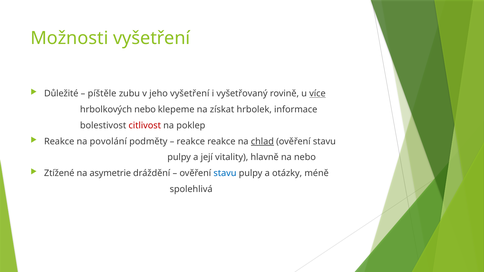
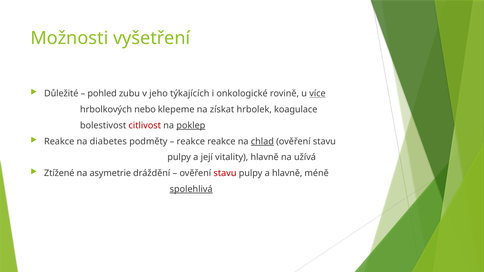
píštěle: píštěle -> pohled (102, 94)
jeho vyšetření: vyšetření -> týkajících (190, 94)
vyšetřovaný: vyšetřovaný -> onkologické (242, 94)
informace: informace -> koagulace (296, 110)
poklep underline: none -> present (191, 126)
povolání: povolání -> diabetes (108, 141)
na nebo: nebo -> užívá (305, 157)
stavu colour: blue -> red (225, 173)
a otázky: otázky -> hlavně (287, 173)
spolehlivá underline: none -> present (191, 189)
